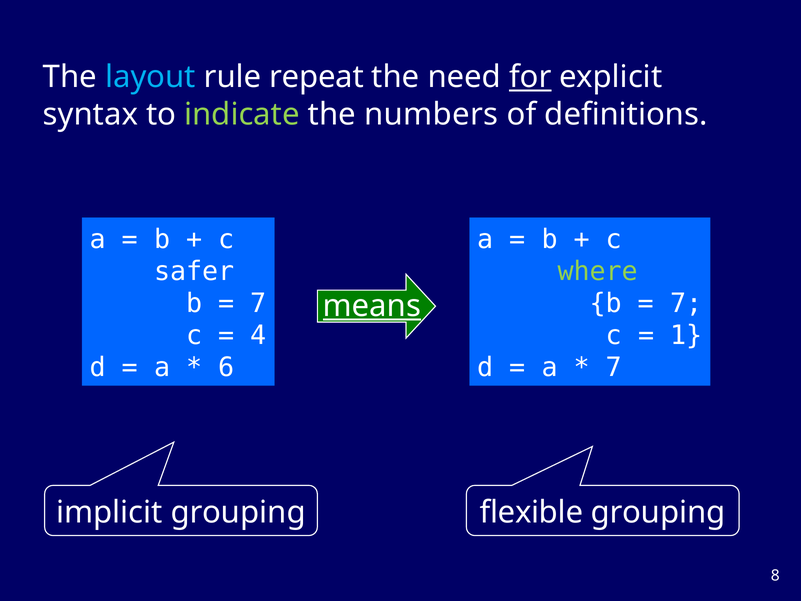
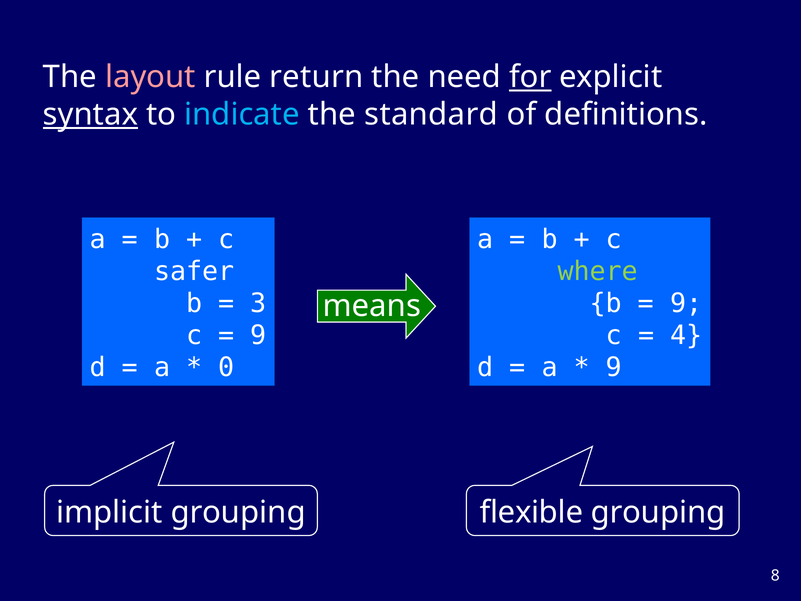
layout colour: light blue -> pink (150, 77)
repeat: repeat -> return (316, 77)
syntax underline: none -> present (90, 115)
indicate colour: light green -> light blue (242, 115)
numbers: numbers -> standard (431, 115)
7: 7 -> 3 (258, 303)
7: 7 -> 9 (686, 303)
means underline: present -> none (372, 306)
4: 4 -> 9 (258, 335)
1: 1 -> 4 (686, 335)
6: 6 -> 0 (226, 367)
7: 7 -> 9 (614, 367)
